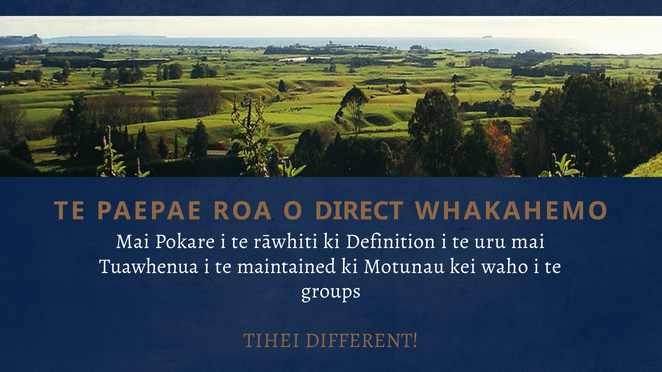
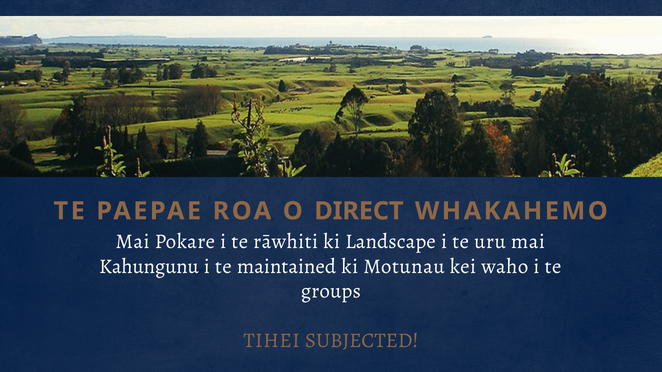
Definition: Definition -> Landscape (391, 242)
Tuawhenua: Tuawhenua -> Kahungunu (149, 267)
DIFFERENT: DIFFERENT -> SUBJECTED (362, 341)
